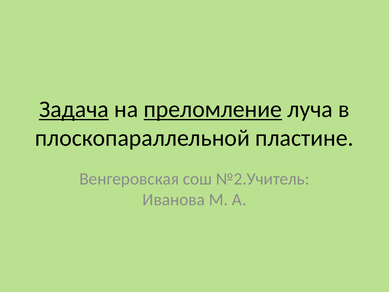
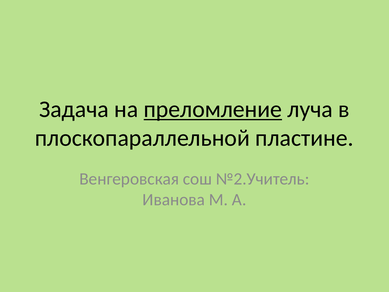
Задача underline: present -> none (74, 109)
